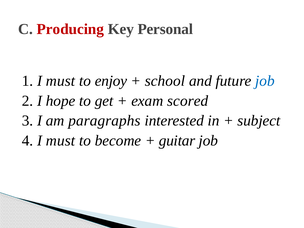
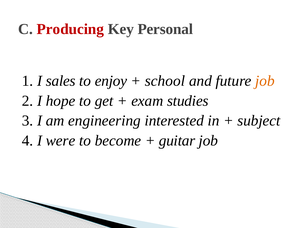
1 I must: must -> sales (61, 81)
job colour: blue -> orange (265, 81)
scored: scored -> studies (188, 101)
paragraphs: paragraphs -> engineering (104, 121)
4 I must: must -> were (61, 141)
